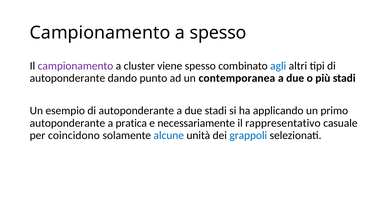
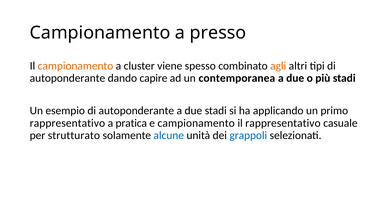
a spesso: spesso -> presso (218, 33)
campionamento colour: purple -> orange (75, 66)
agli colour: blue -> orange (278, 66)
punto: punto -> capire (153, 78)
autoponderante: autoponderante -> rappresentativo (67, 123)
e necessariamente: necessariamente -> campionamento (196, 123)
coincidono: coincidono -> strutturato (74, 136)
